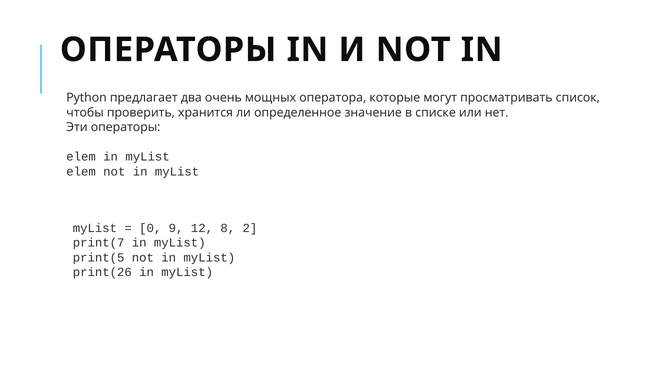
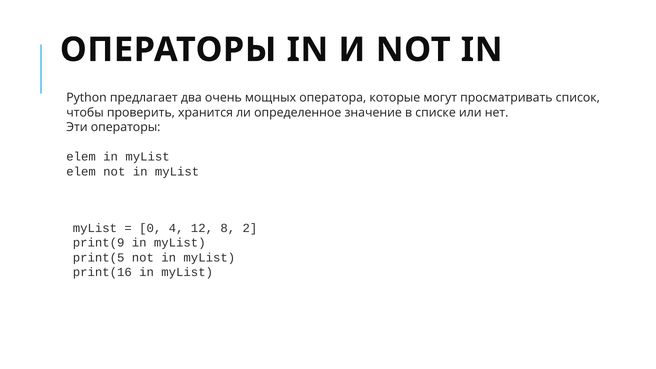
9: 9 -> 4 (176, 228)
print(7: print(7 -> print(9 (99, 243)
print(26: print(26 -> print(16 (102, 272)
